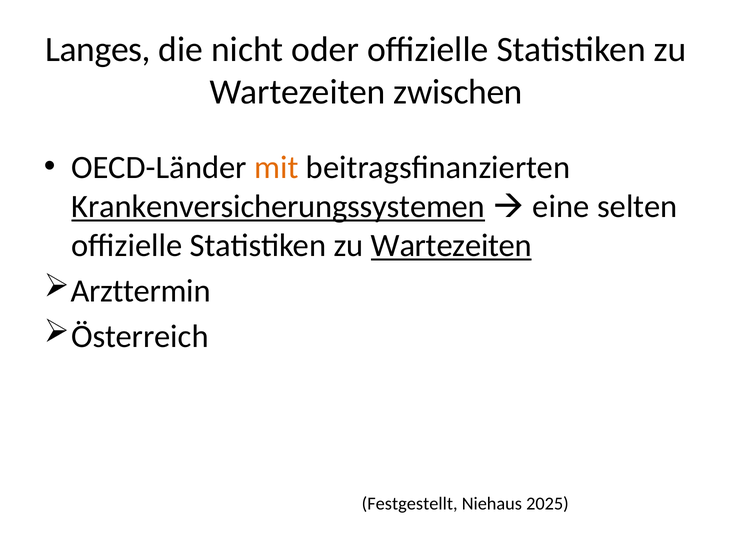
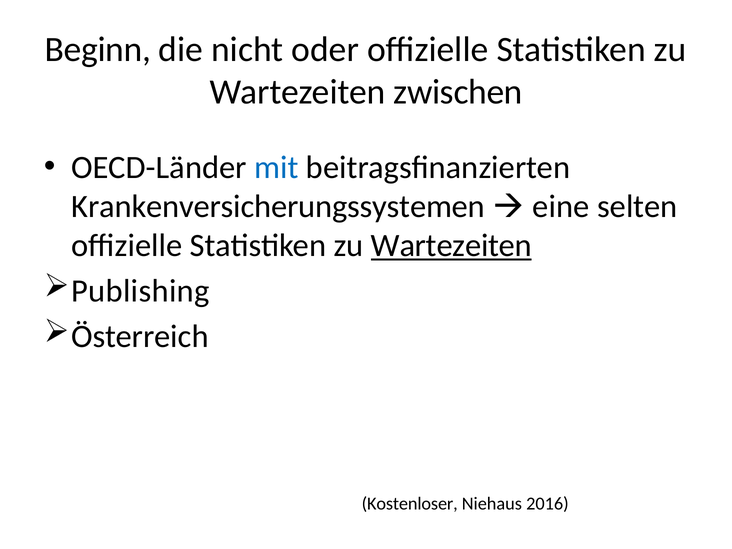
Langes: Langes -> Beginn (98, 49)
mit colour: orange -> blue (276, 167)
Krankenversicherungssystemen underline: present -> none (278, 206)
Arzttermin: Arzttermin -> Publishing (140, 291)
Festgestellt: Festgestellt -> Kostenloser (410, 504)
2025: 2025 -> 2016 (547, 504)
